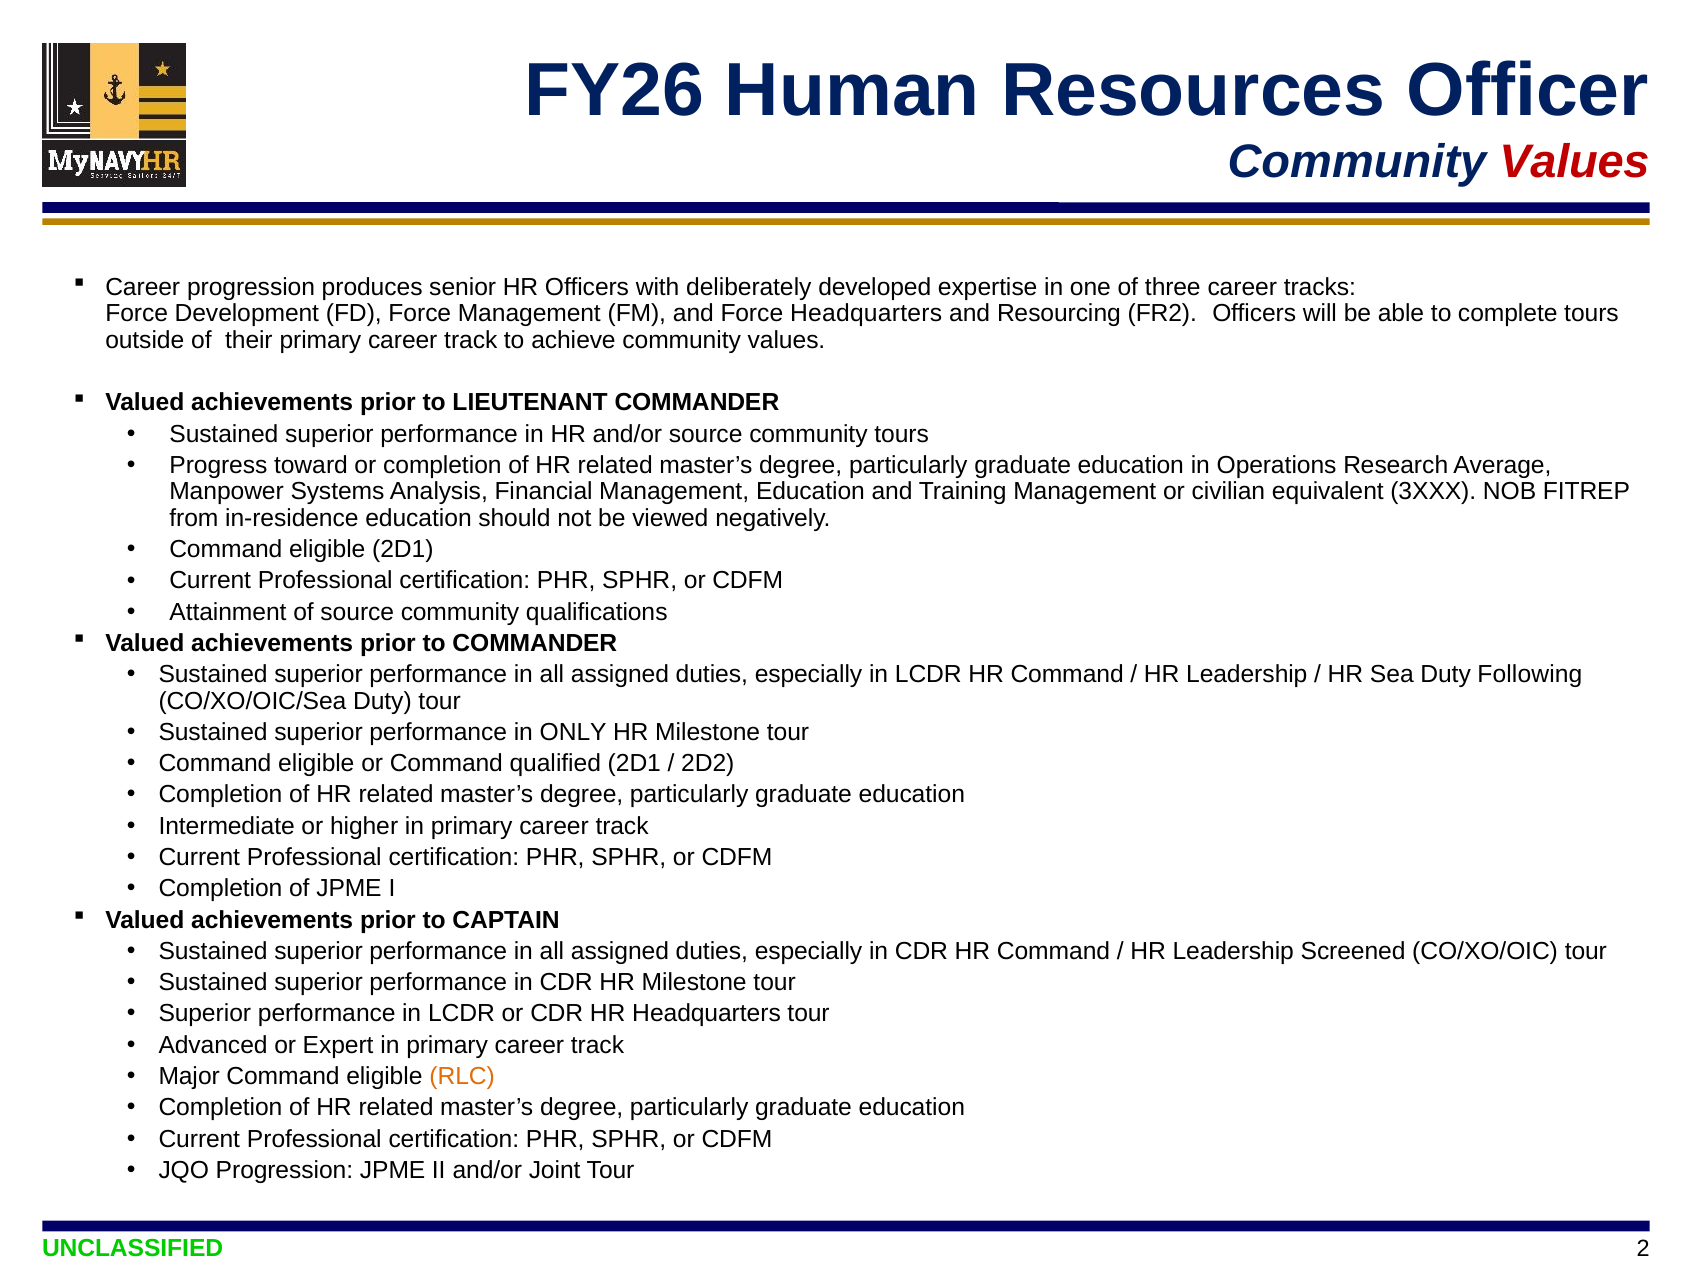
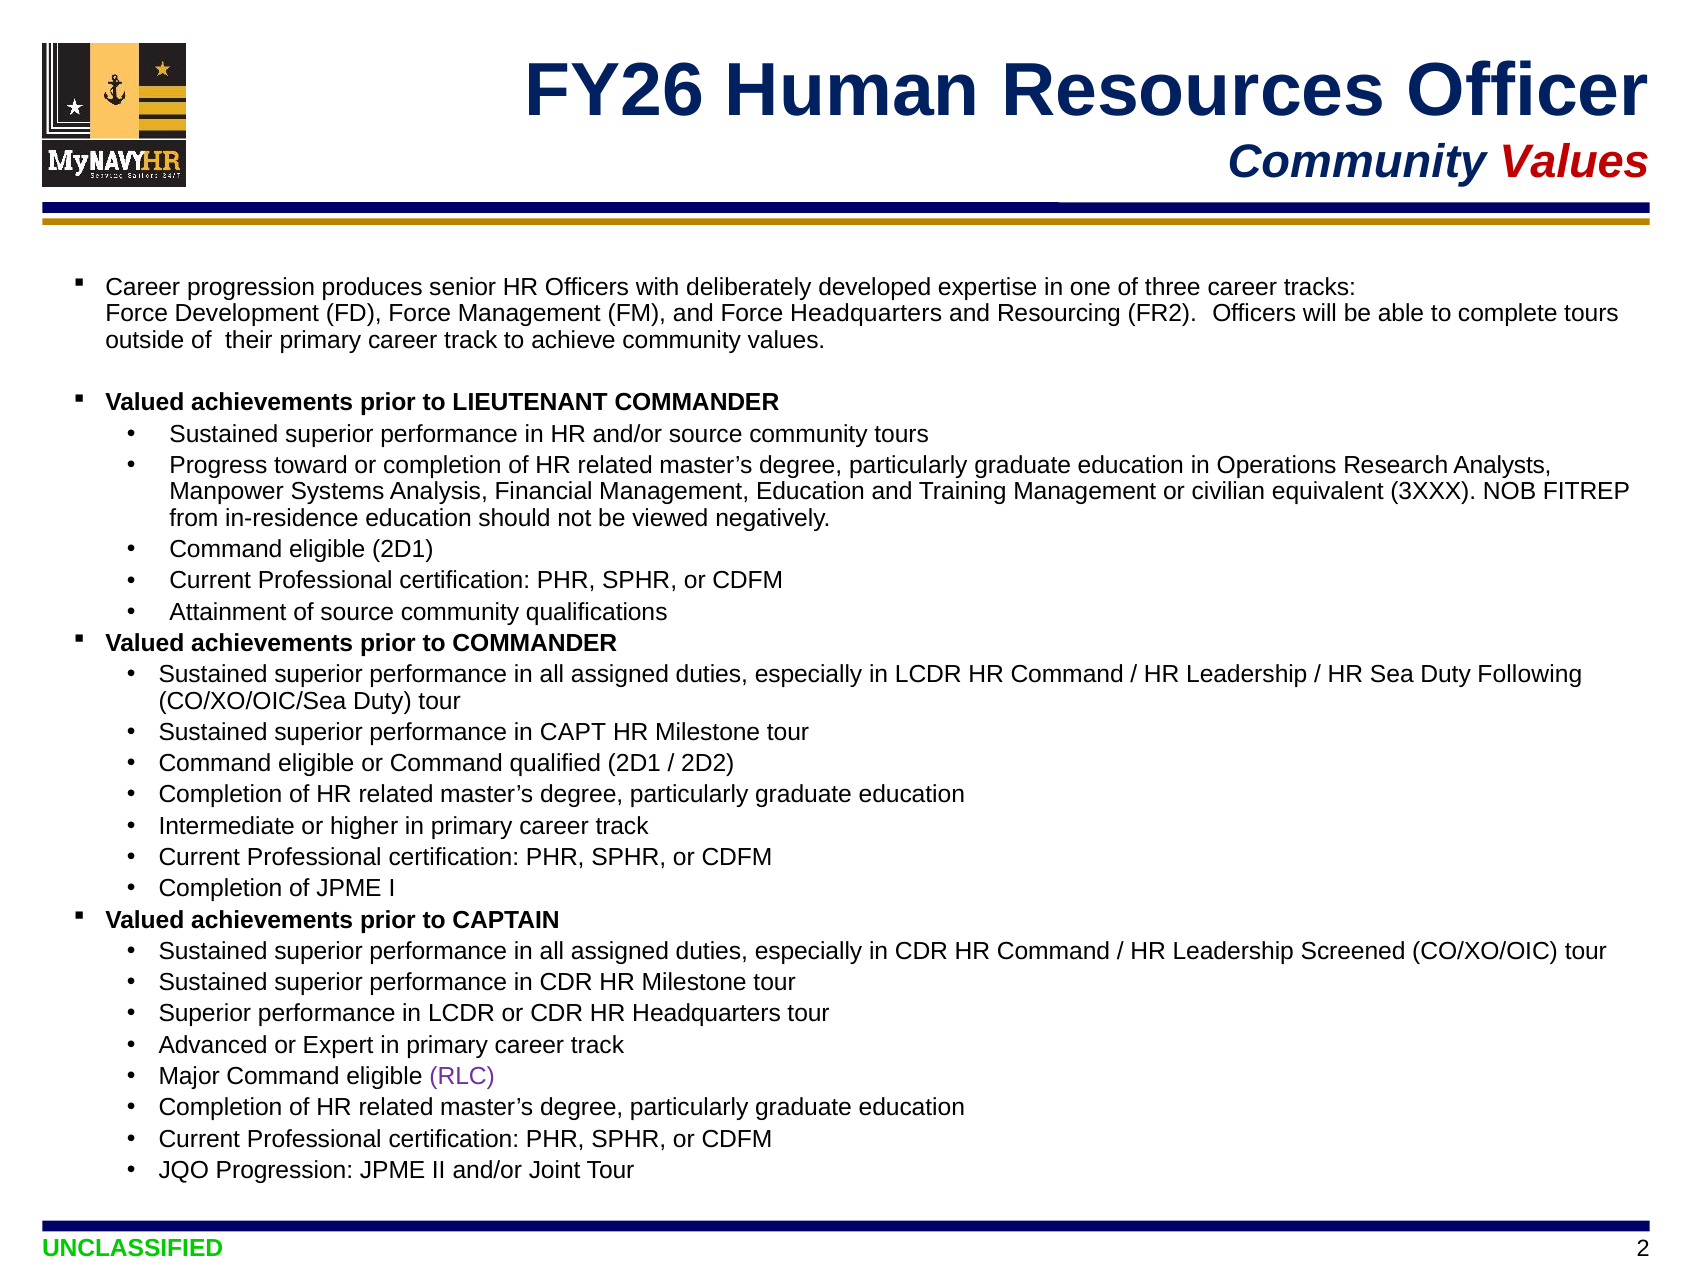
Average: Average -> Analysts (1502, 465)
ONLY: ONLY -> CAPT (573, 732)
RLC colour: orange -> purple (462, 1077)
